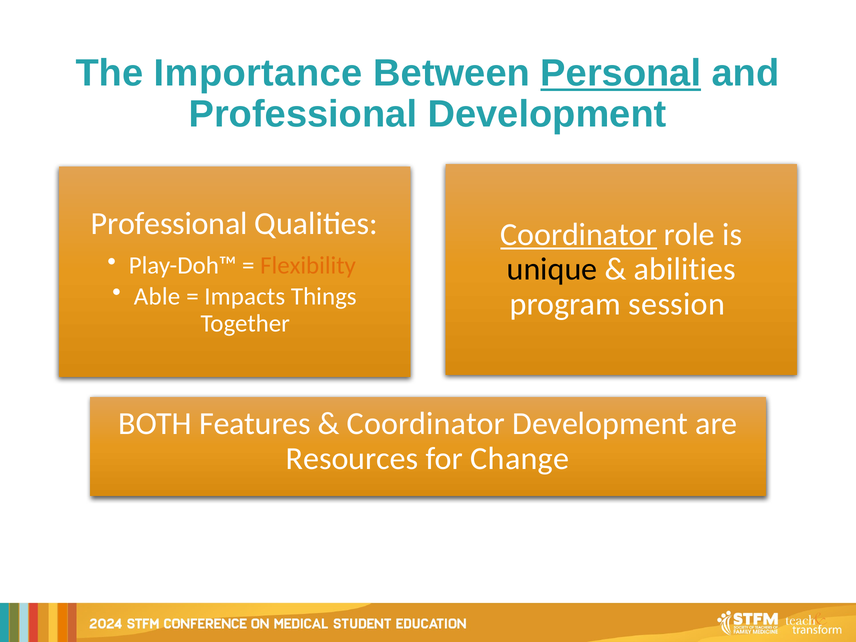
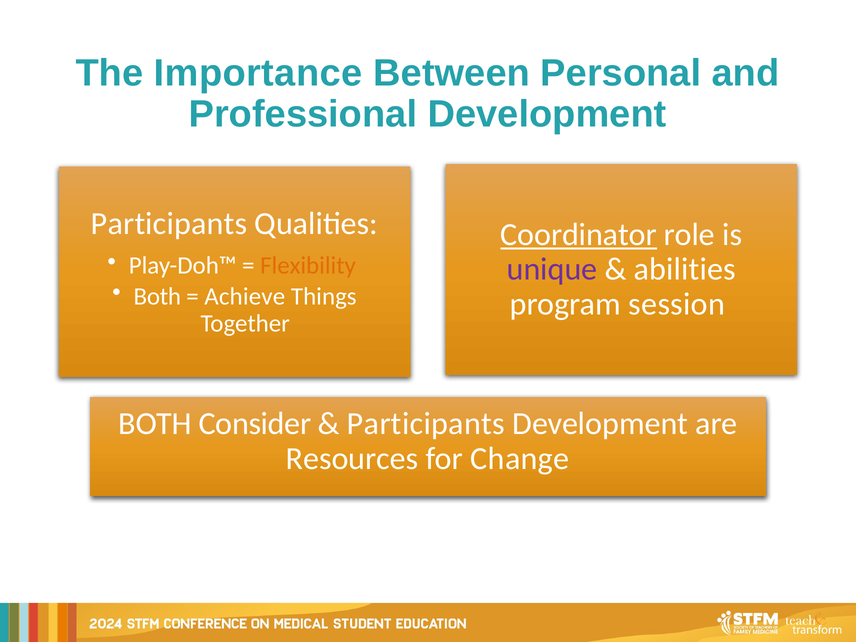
Personal underline: present -> none (621, 73)
Professional: Professional -> Participants (169, 224)
unique colour: black -> purple (552, 269)
Able: Able -> Both (157, 296)
Impacts: Impacts -> Achieve (245, 296)
Features: Features -> Consider (255, 424)
Coordinator: Coordinator -> Participants (426, 424)
